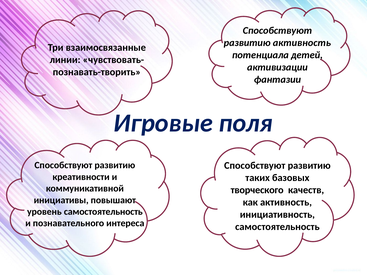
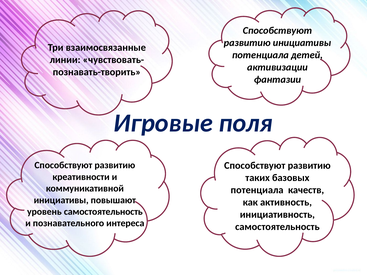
развитию активность: активность -> инициативы (302, 43)
творческого: творческого -> потенциала (257, 190)
